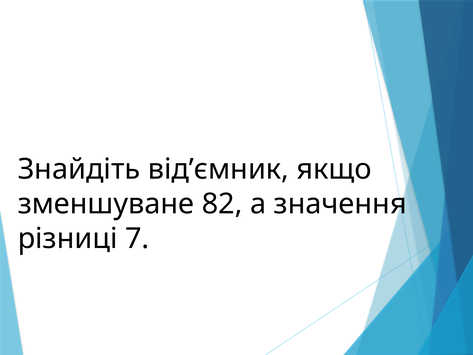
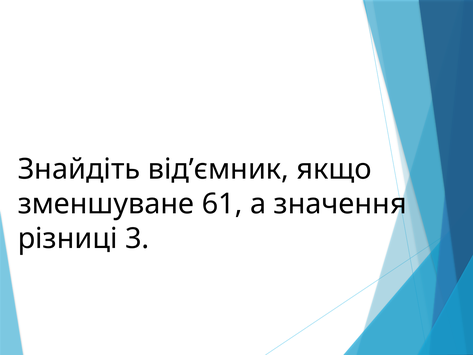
82: 82 -> 61 (222, 204)
7: 7 -> 3 (137, 239)
